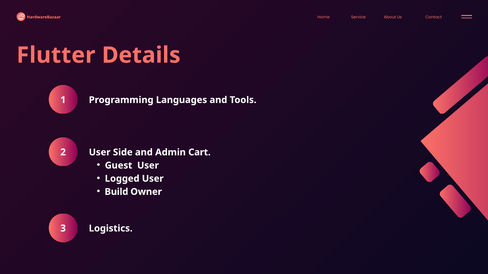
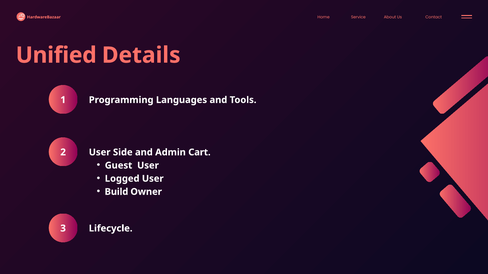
Flutter: Flutter -> Unified (56, 55)
Logistics: Logistics -> Lifecycle (111, 229)
